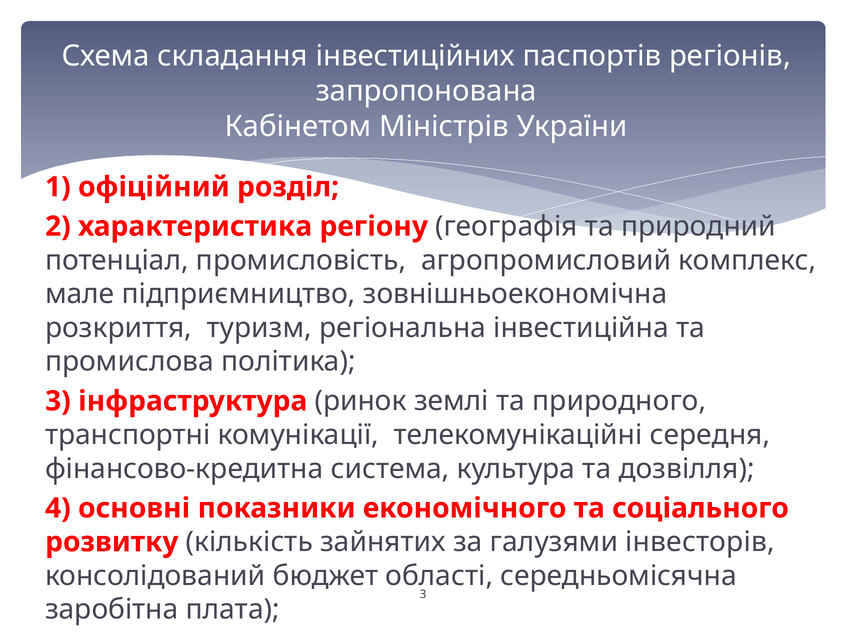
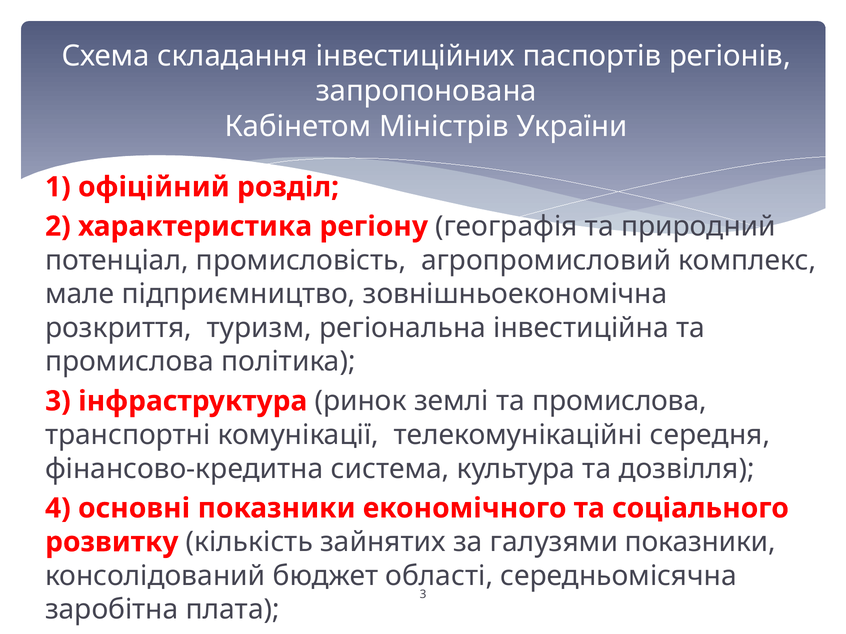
землі та природного: природного -> промислова (619, 401)
галузями інвесторів: інвесторів -> показники (700, 542)
